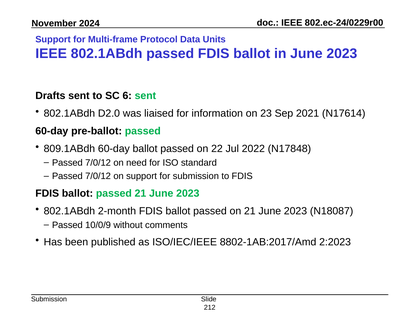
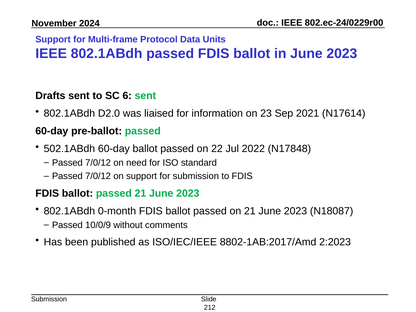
809.1ABdh: 809.1ABdh -> 502.1ABdh (69, 149)
2-month: 2-month -> 0-month (117, 211)
